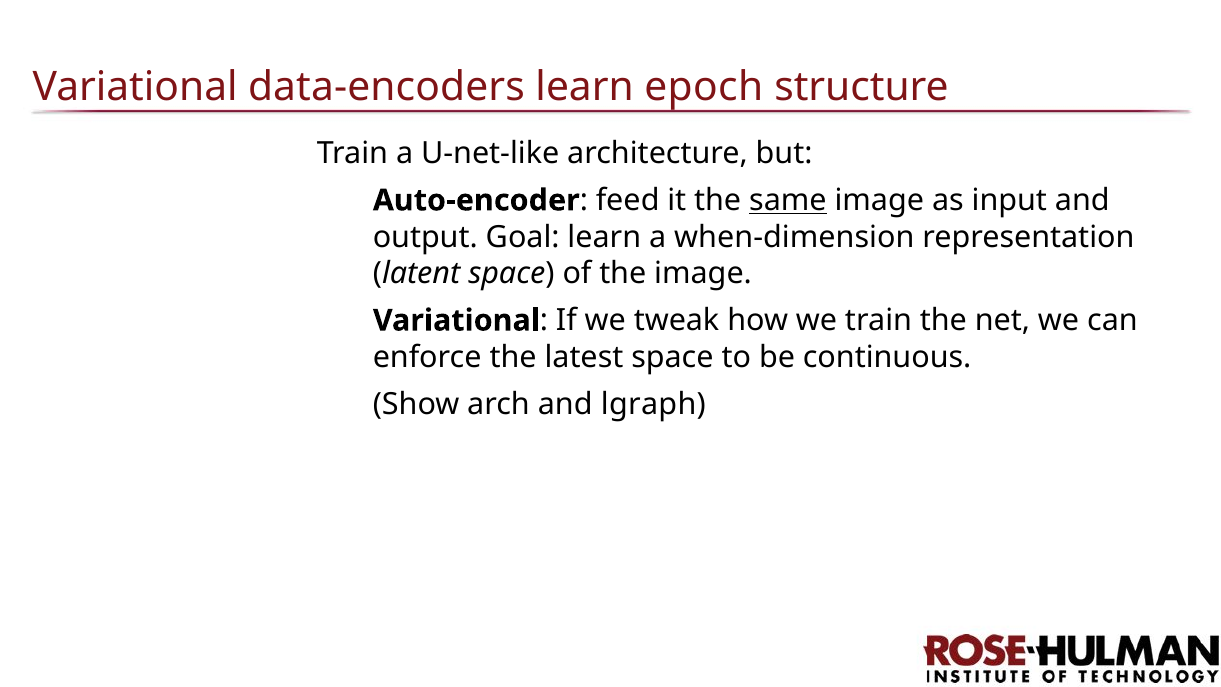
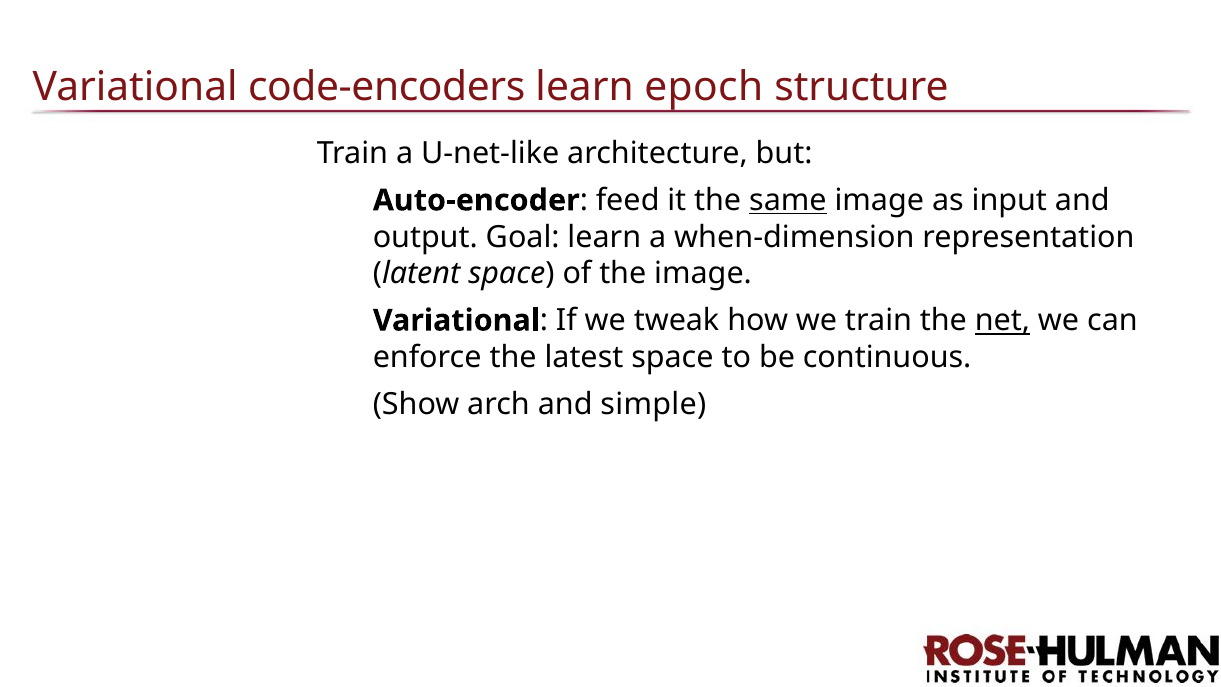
data-encoders: data-encoders -> code-encoders (387, 87)
net underline: none -> present (1003, 320)
lgraph: lgraph -> simple (653, 404)
